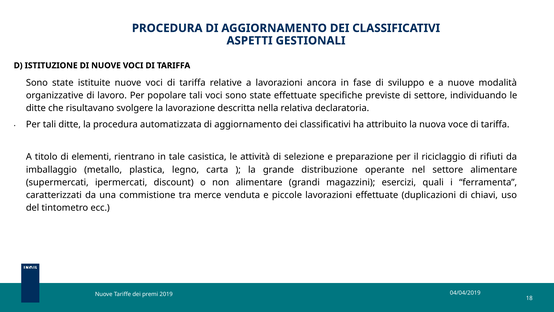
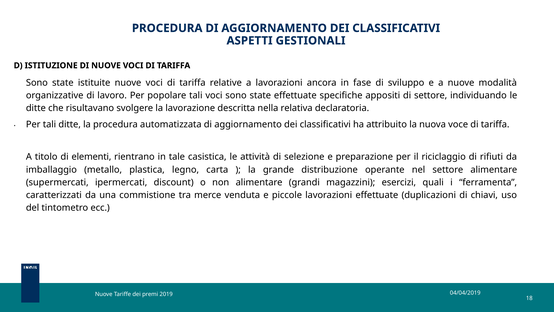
previste: previste -> appositi (383, 95)
